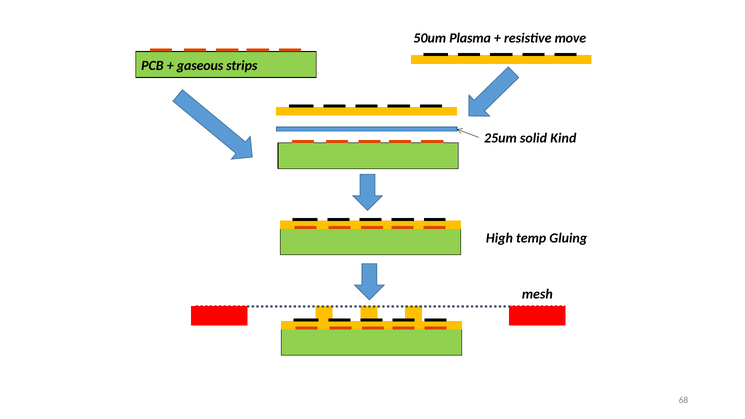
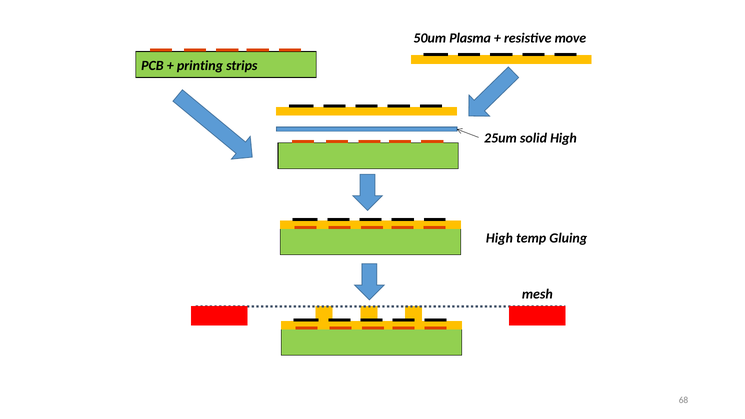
gaseous: gaseous -> printing (200, 65)
solid Kind: Kind -> High (563, 138)
